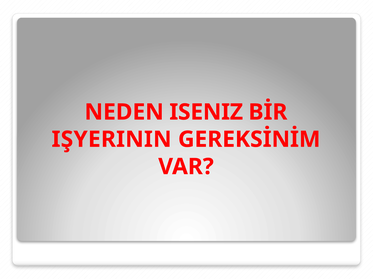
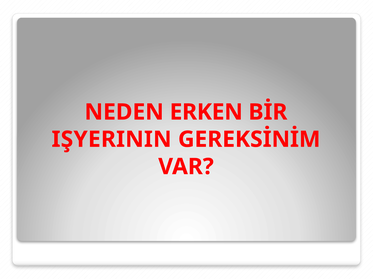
ISENIZ: ISENIZ -> ERKEN (206, 112)
